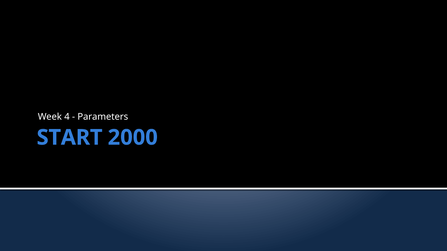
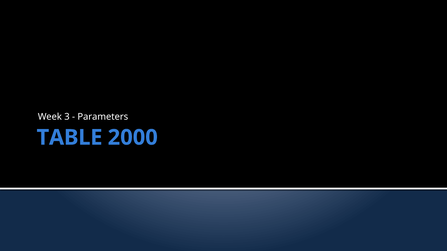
4: 4 -> 3 (67, 117)
START: START -> TABLE (70, 138)
